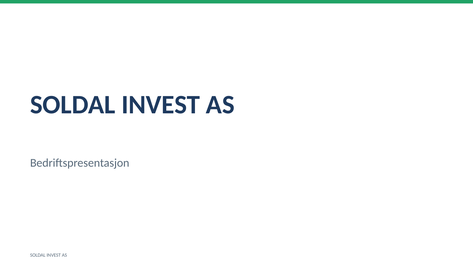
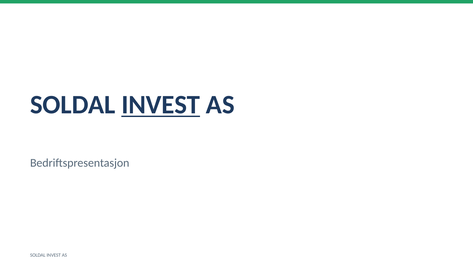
INVEST underline: none -> present (161, 105)
